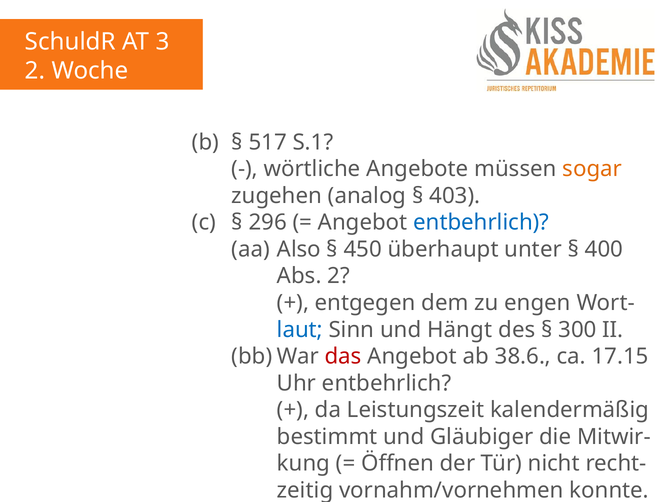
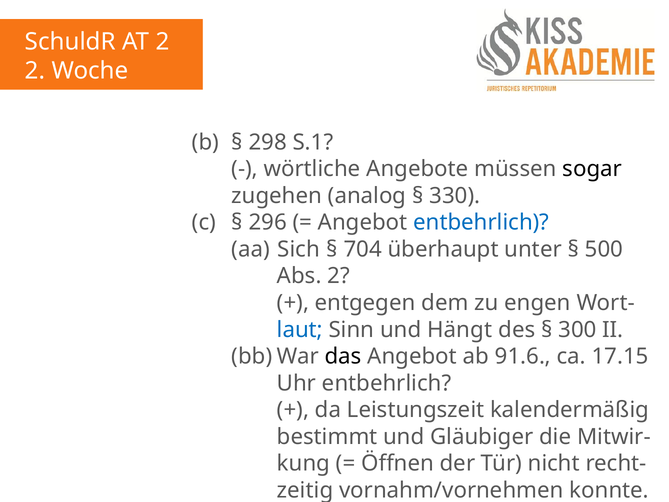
AT 3: 3 -> 2 (162, 42)
517: 517 -> 298 (268, 142)
sogar colour: orange -> black (592, 169)
403: 403 -> 330 (455, 196)
Also: Also -> Sich (299, 249)
450: 450 -> 704 (363, 249)
400: 400 -> 500 (604, 249)
das colour: red -> black (343, 356)
38.6: 38.6 -> 91.6 (523, 356)
